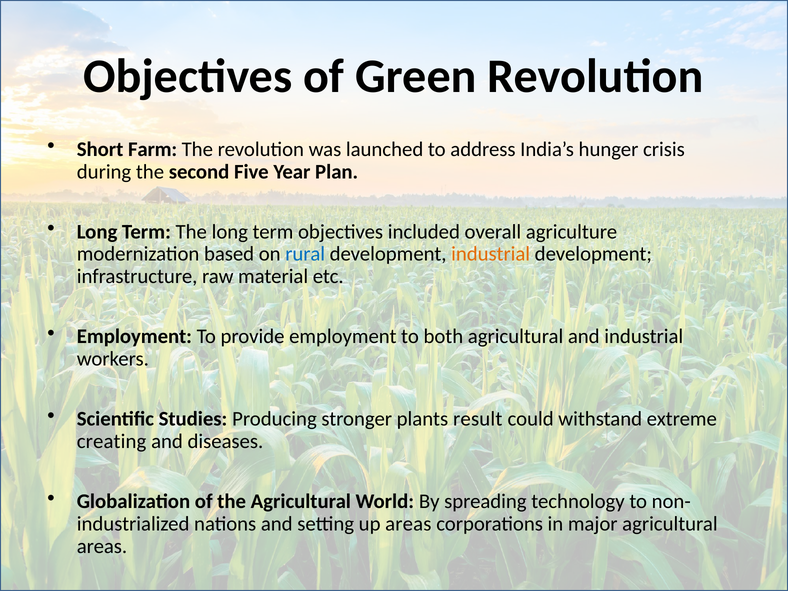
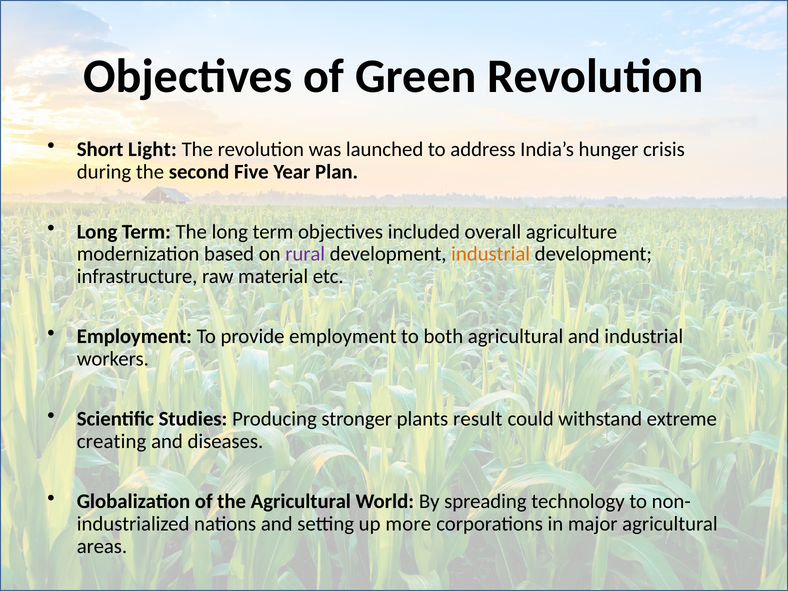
Farm: Farm -> Light (152, 149)
rural colour: blue -> purple (305, 254)
up areas: areas -> more (408, 524)
